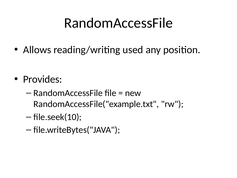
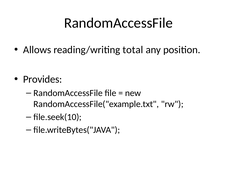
used: used -> total (133, 50)
